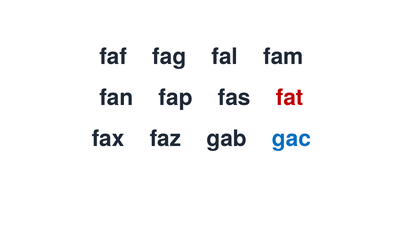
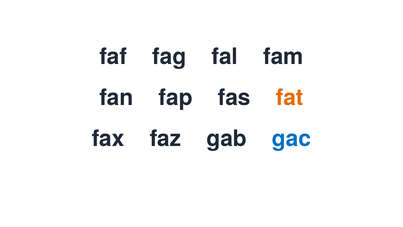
fat colour: red -> orange (290, 98)
